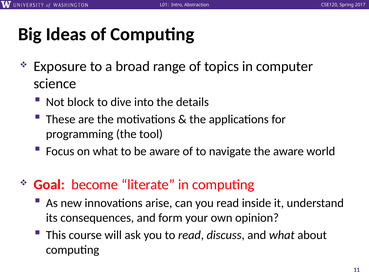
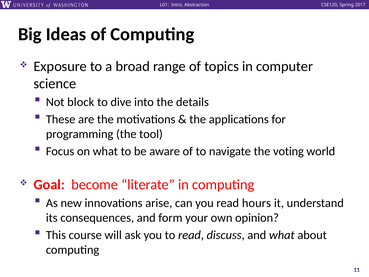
the aware: aware -> voting (288, 151)
inside: inside -> hours (256, 203)
